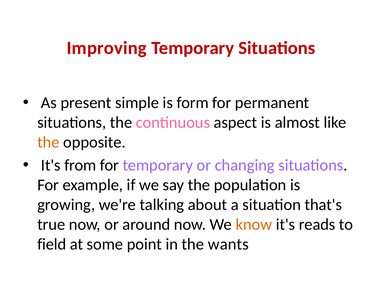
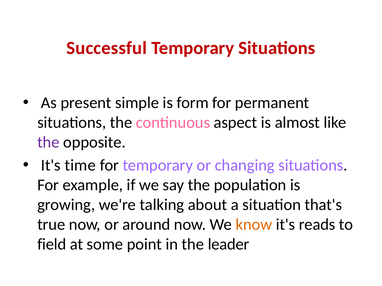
Improving: Improving -> Successful (107, 48)
the colour: orange -> purple (48, 142)
from: from -> time (80, 166)
wants: wants -> leader (229, 245)
